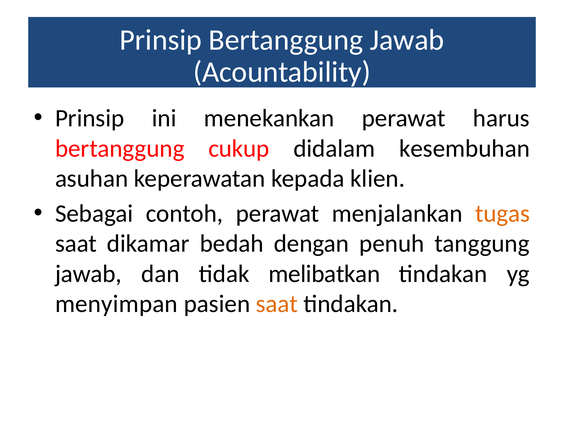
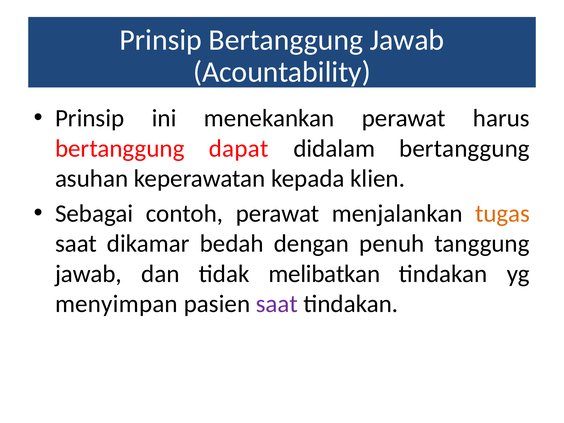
cukup: cukup -> dapat (239, 148)
didalam kesembuhan: kesembuhan -> bertanggung (464, 148)
saat colour: orange -> purple (277, 304)
